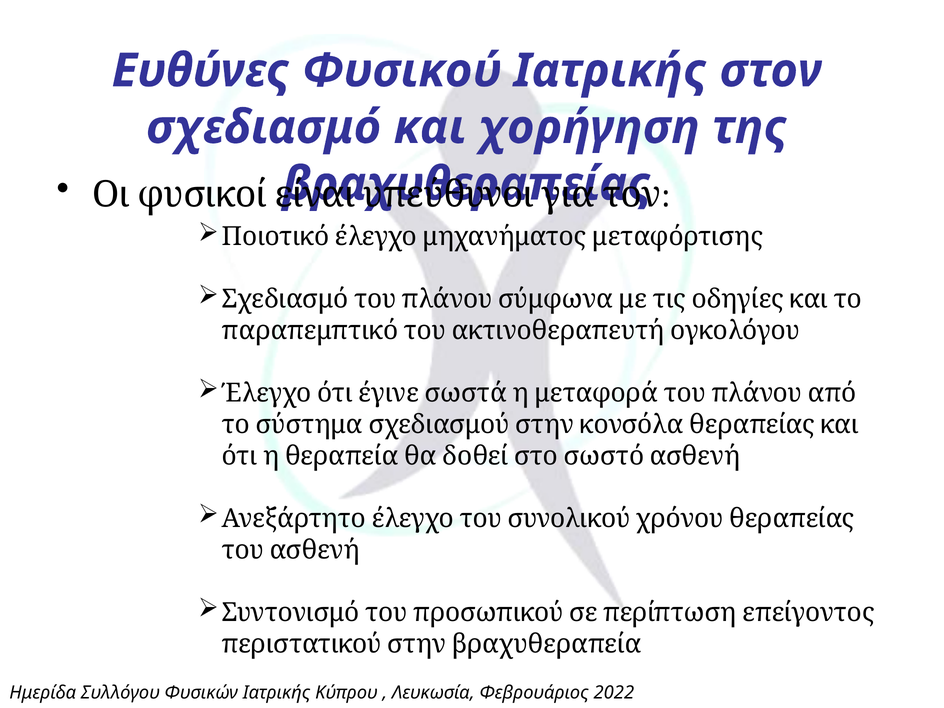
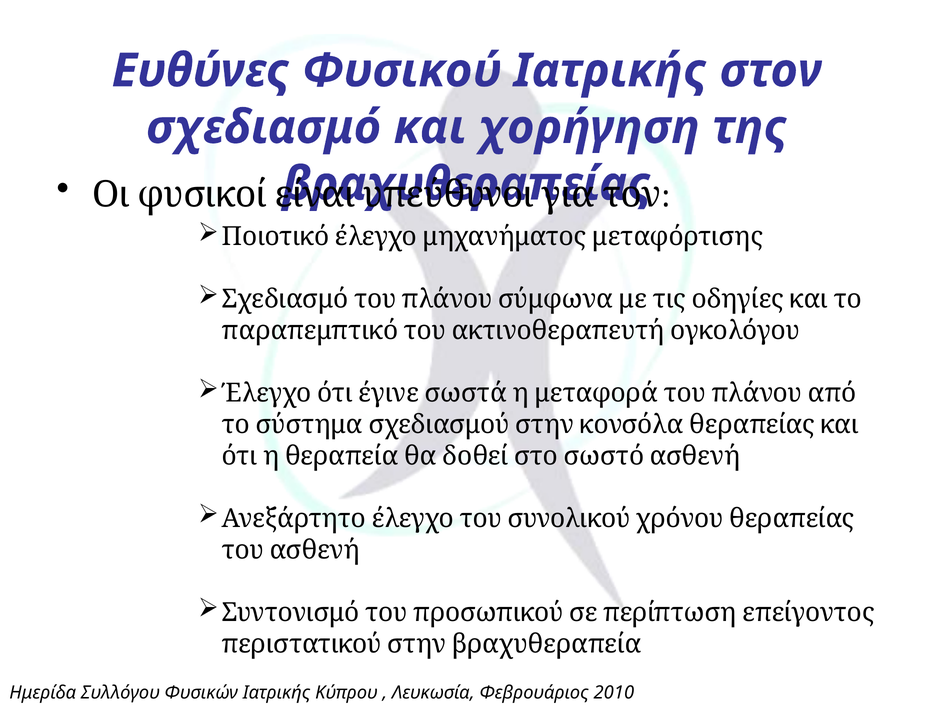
2022: 2022 -> 2010 (614, 693)
